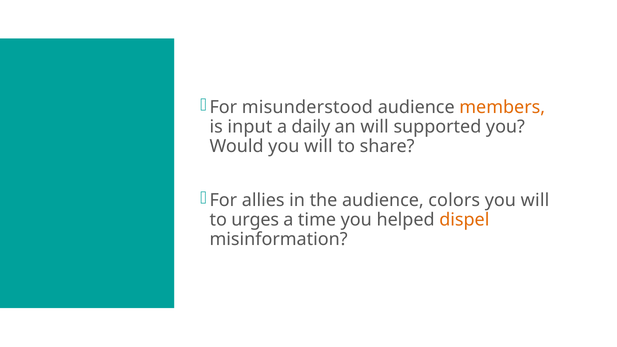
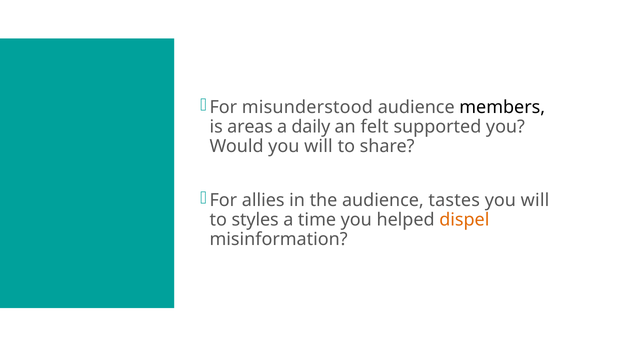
members colour: orange -> black (502, 107)
input: input -> areas (250, 127)
an will: will -> felt (375, 127)
colors: colors -> tastes (454, 201)
urges: urges -> styles (255, 220)
